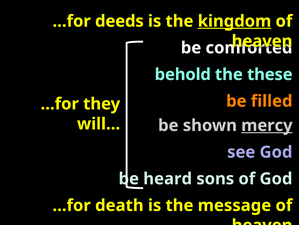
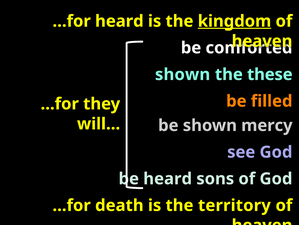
…for deeds: deeds -> heard (119, 21)
behold: behold -> shown (183, 74)
mercy underline: present -> none (267, 125)
message: message -> territory (234, 205)
